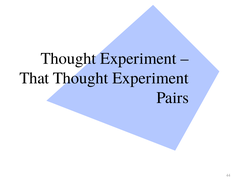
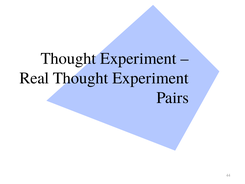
That: That -> Real (34, 78)
